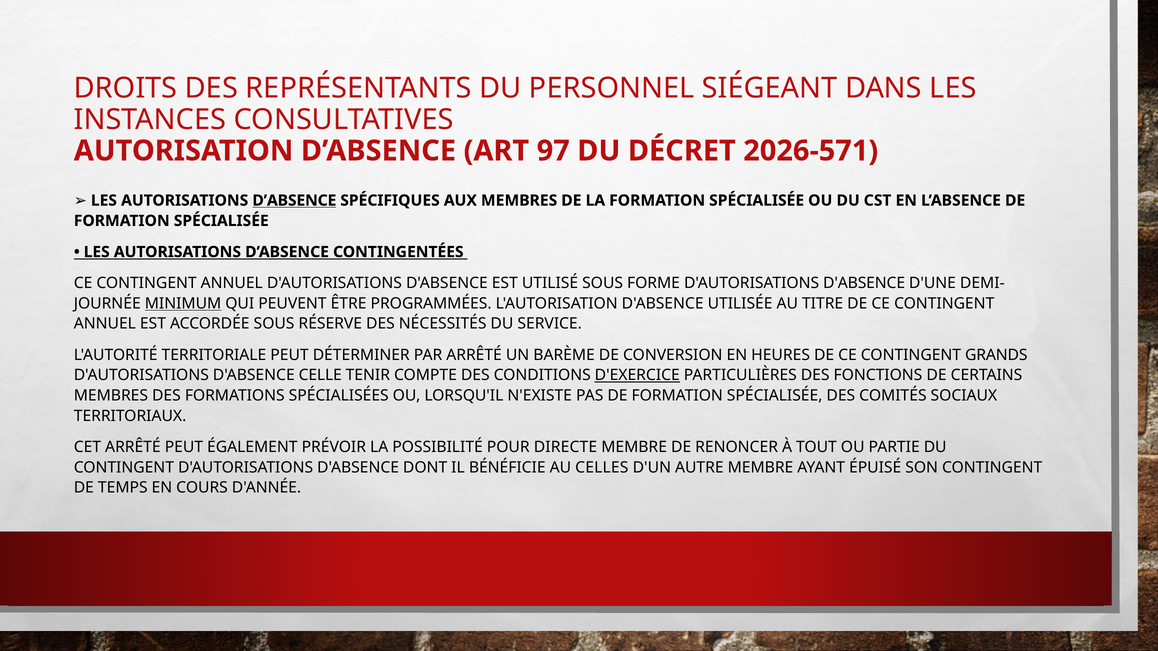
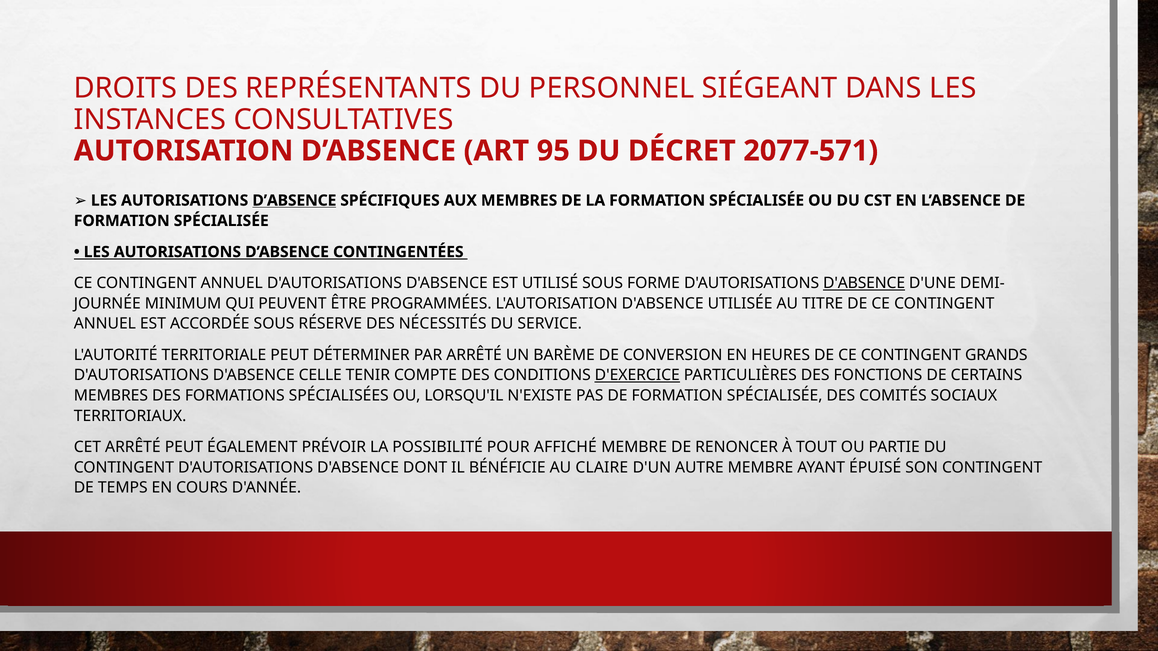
97: 97 -> 95 (553, 151)
2026-571: 2026-571 -> 2077-571 (811, 151)
D'ABSENCE underline: none -> present (864, 283)
MINIMUM underline: present -> none (183, 304)
DIRECTE: DIRECTE -> AFFICHÉ (565, 447)
CELLES: CELLES -> CLAIRE (602, 468)
